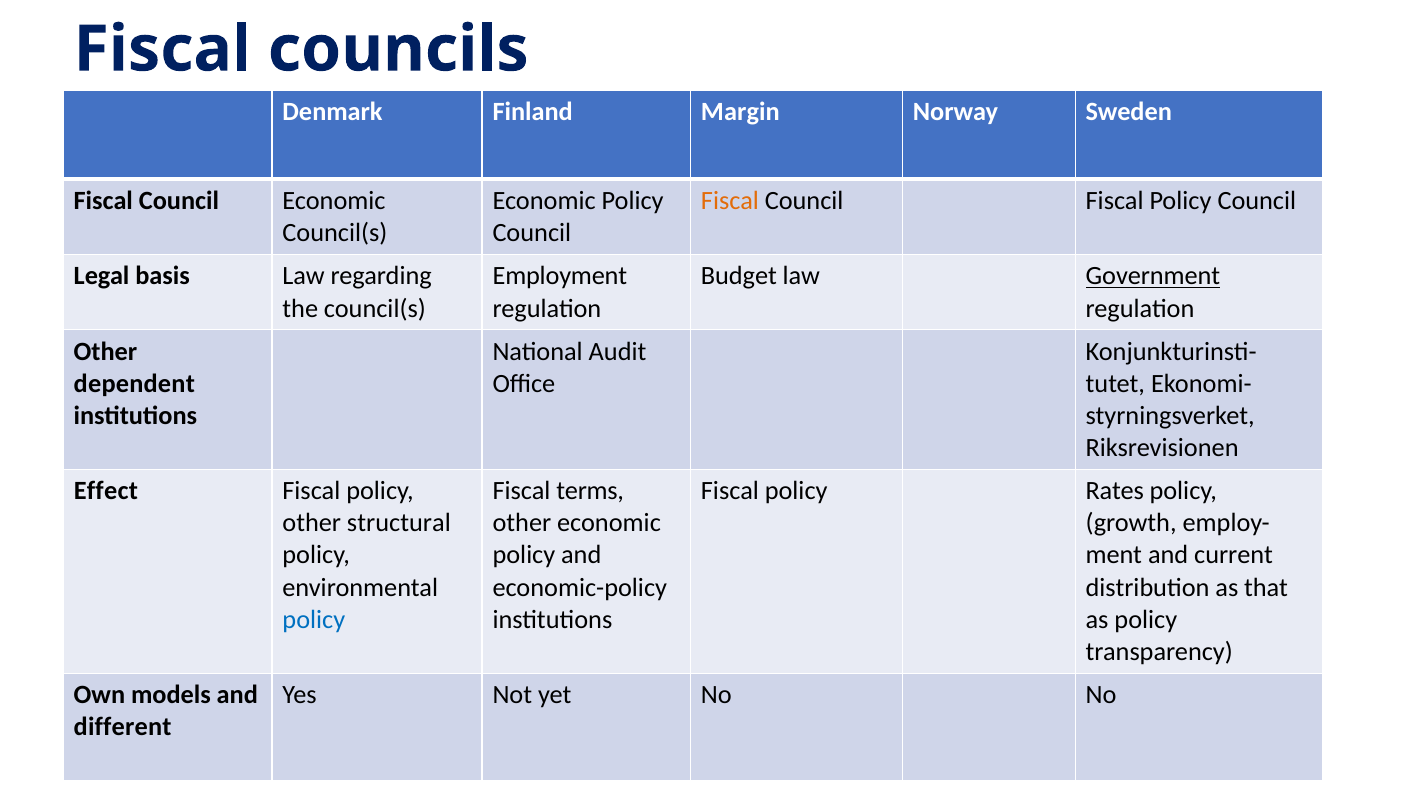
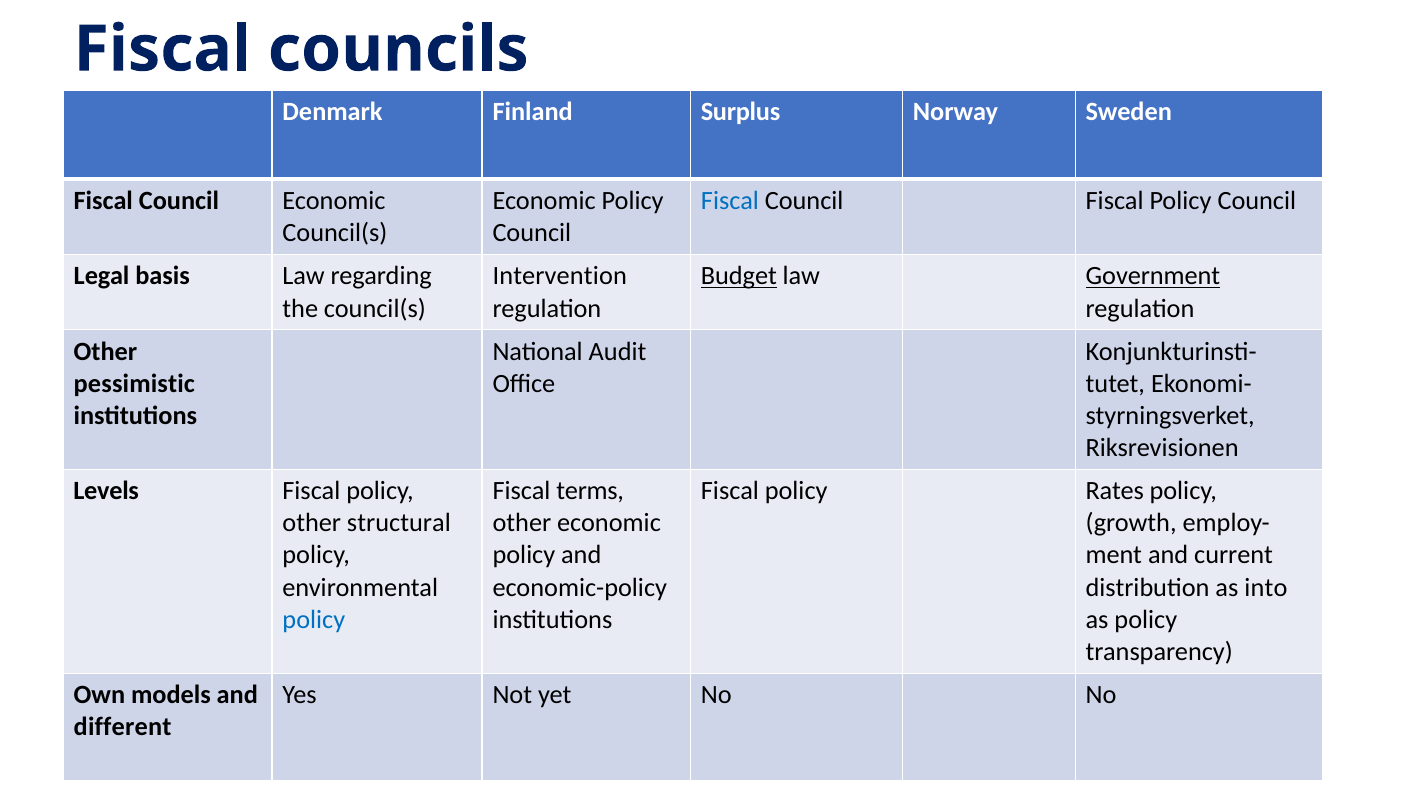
Margin: Margin -> Surplus (741, 112)
Fiscal colour: orange -> blue (730, 201)
Employment: Employment -> Intervention (560, 276)
Budget underline: none -> present (739, 276)
dependent: dependent -> pessimistic (134, 383)
Effect: Effect -> Levels (106, 491)
that: that -> into (1266, 587)
